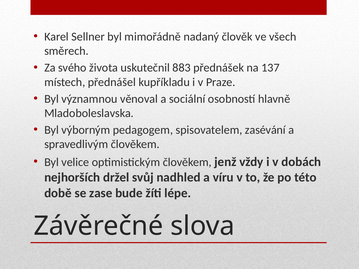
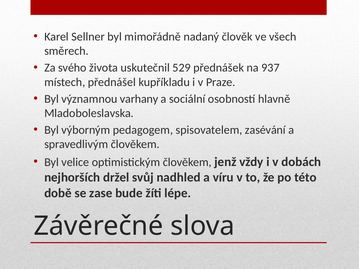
883: 883 -> 529 (182, 68)
137: 137 -> 937 (270, 68)
věnoval: věnoval -> varhany (139, 99)
